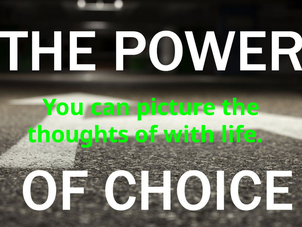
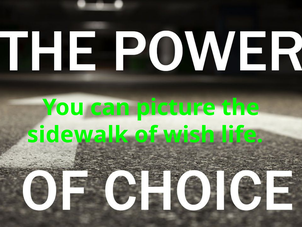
thoughts: thoughts -> sidewalk (78, 134)
with: with -> wish (189, 134)
